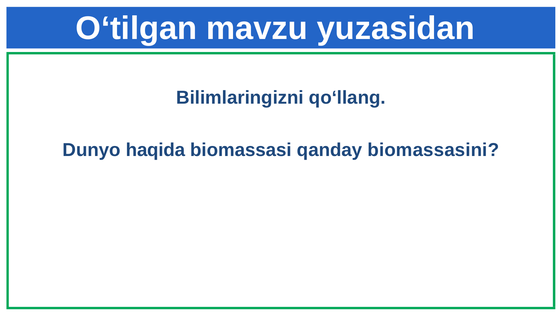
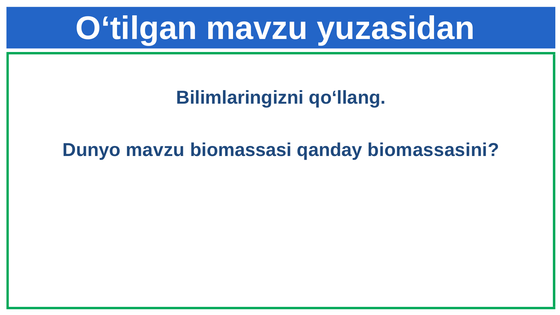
Dunyo haqida: haqida -> mavzu (155, 150)
